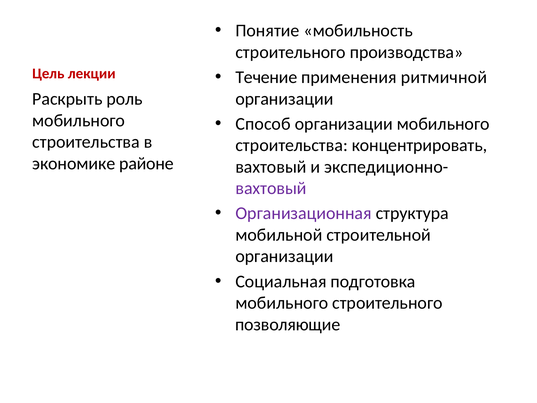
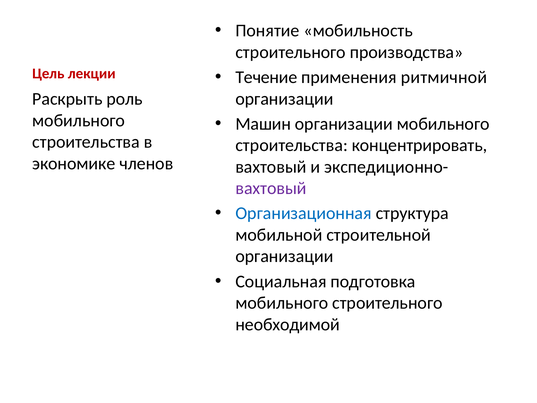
Способ: Способ -> Машин (263, 124)
районе: районе -> членов (146, 163)
Организационная colour: purple -> blue (304, 213)
позволяющие: позволяющие -> необходимой (288, 324)
